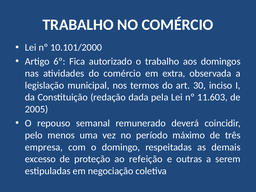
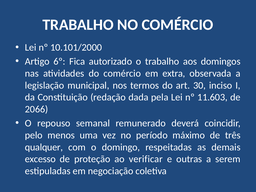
2005: 2005 -> 2066 (37, 109)
empresa: empresa -> qualquer (44, 147)
refeição: refeição -> verificar (146, 159)
